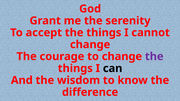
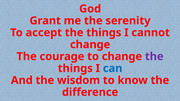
can colour: black -> blue (113, 69)
